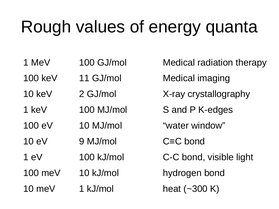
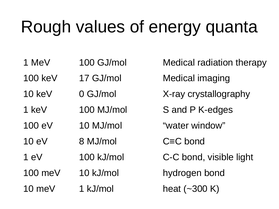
11: 11 -> 17 (84, 78)
2: 2 -> 0 (82, 94)
9: 9 -> 8 (82, 142)
